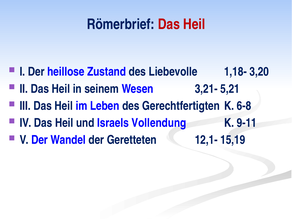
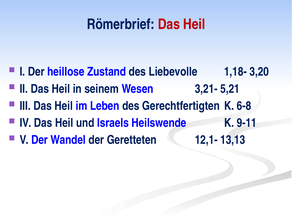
Vollendung: Vollendung -> Heilswende (159, 123)
15,19: 15,19 -> 13,13 (233, 140)
